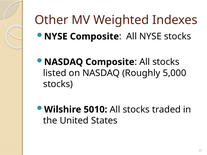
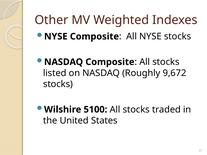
5,000: 5,000 -> 9,672 (175, 73)
5010: 5010 -> 5100 (95, 110)
